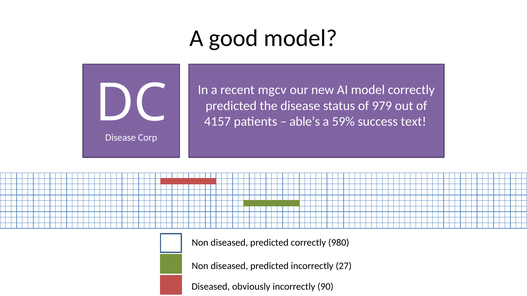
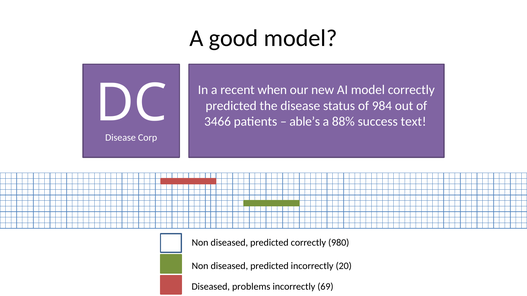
mgcv: mgcv -> when (272, 90)
979: 979 -> 984 (382, 106)
4157: 4157 -> 3466 (218, 122)
59%: 59% -> 88% (343, 122)
27: 27 -> 20 (344, 266)
obviously: obviously -> problems (251, 287)
90: 90 -> 69 (325, 287)
